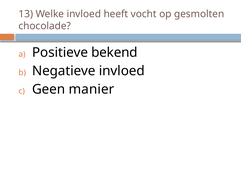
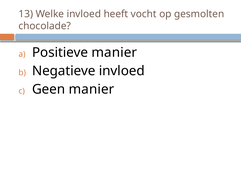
Positieve bekend: bekend -> manier (114, 52)
